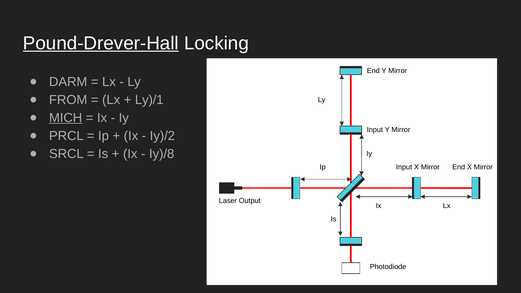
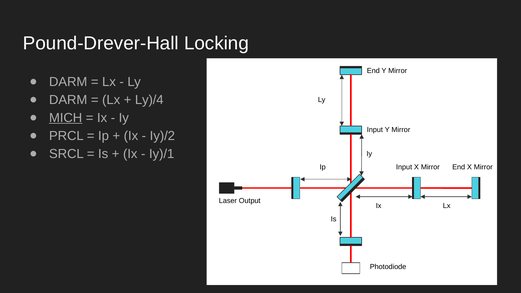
Pound-Drever-Hall underline: present -> none (101, 43)
FROM: FROM -> DARM (68, 100)
Ly)/1: Ly)/1 -> Ly)/4 (149, 100)
Iy)/8: Iy)/8 -> Iy)/1 (162, 154)
